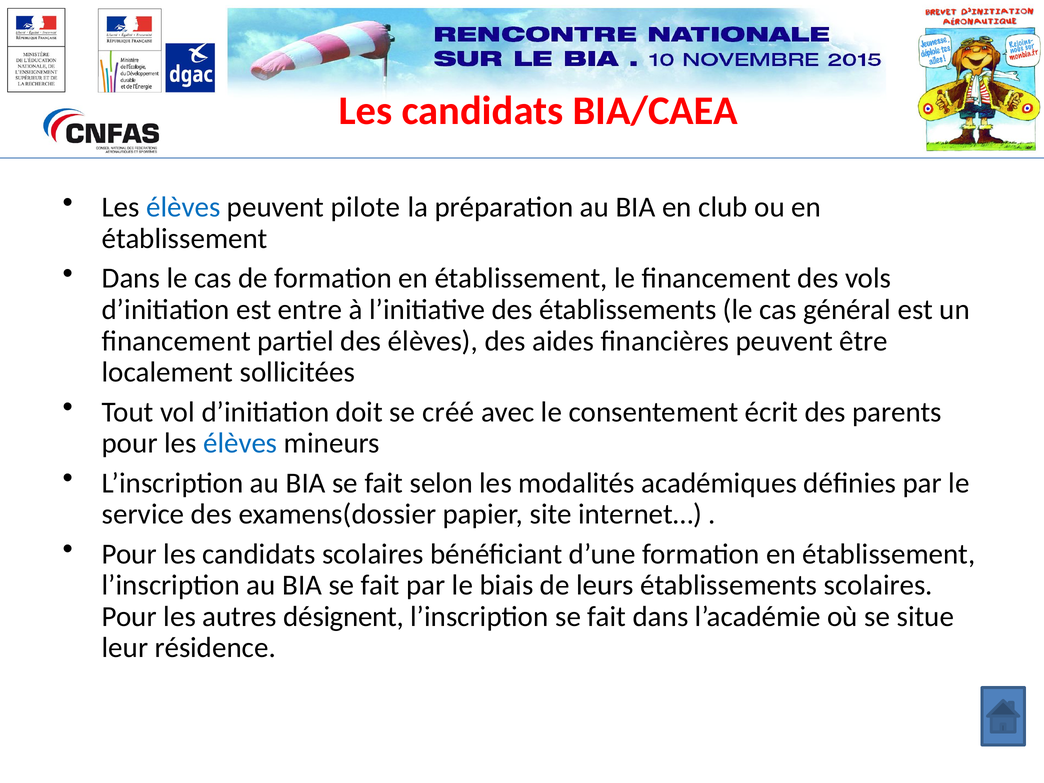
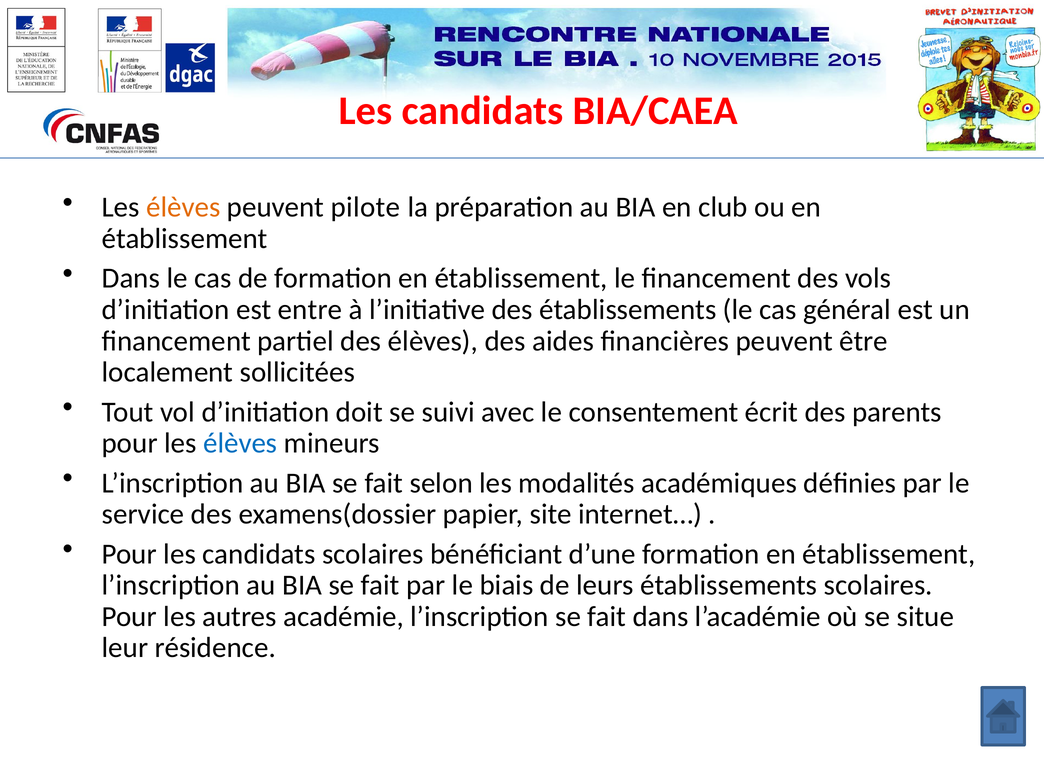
élèves colour: blue -> orange (183, 207)
créé: créé -> suivi (448, 412)
désignent: désignent -> académie (344, 617)
